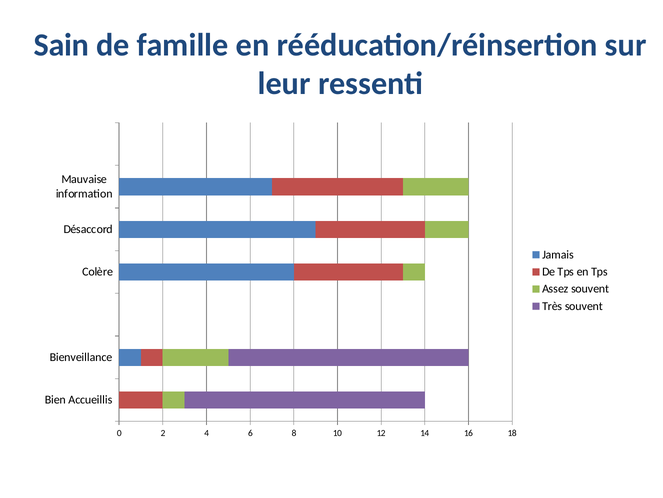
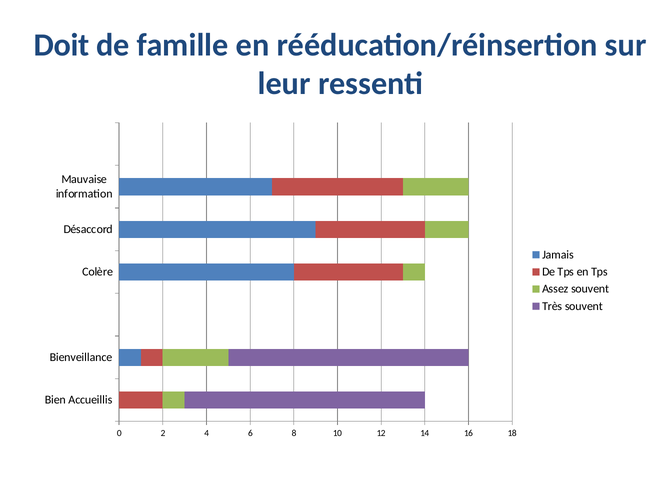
Sain: Sain -> Doit (62, 45)
